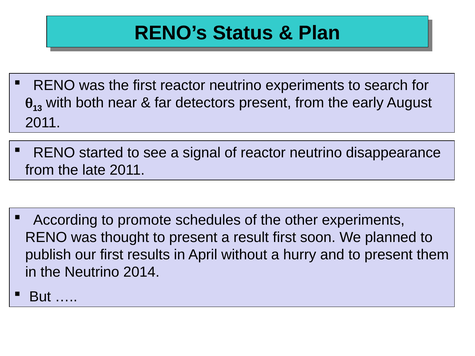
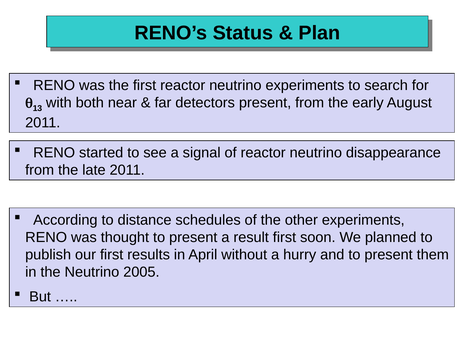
promote: promote -> distance (145, 220)
2014: 2014 -> 2005 (141, 272)
